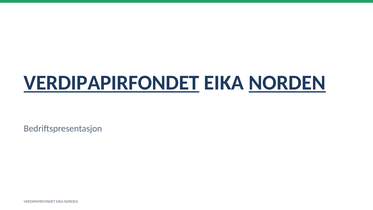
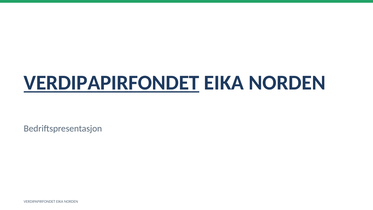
NORDEN underline: present -> none (287, 83)
